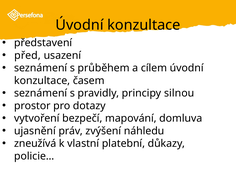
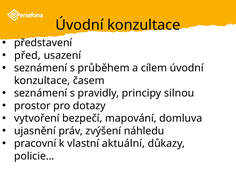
zneužívá: zneužívá -> pracovní (35, 144)
platební: platební -> aktuální (123, 144)
